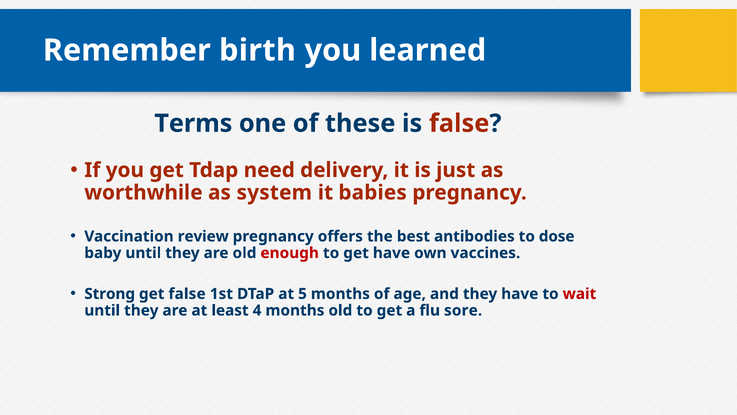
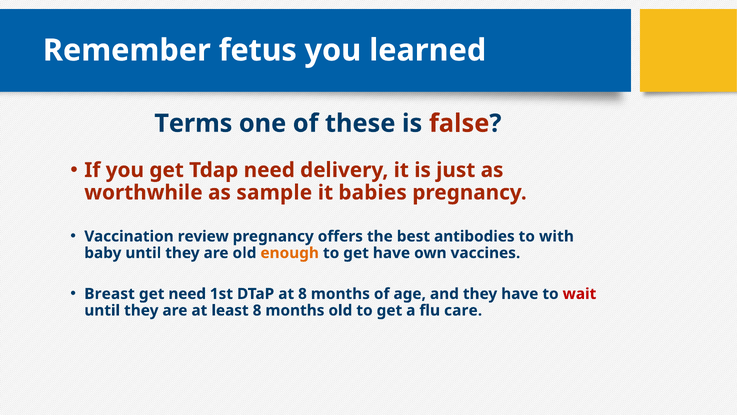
birth: birth -> fetus (258, 50)
system: system -> sample (274, 192)
dose: dose -> with (556, 236)
enough colour: red -> orange (290, 253)
Strong: Strong -> Breast (110, 294)
get false: false -> need (187, 294)
at 5: 5 -> 8 (302, 294)
least 4: 4 -> 8 (257, 310)
sore: sore -> care (463, 310)
